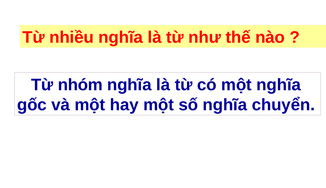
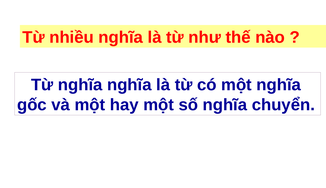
Từ nhóm: nhóm -> nghĩa (80, 85)
